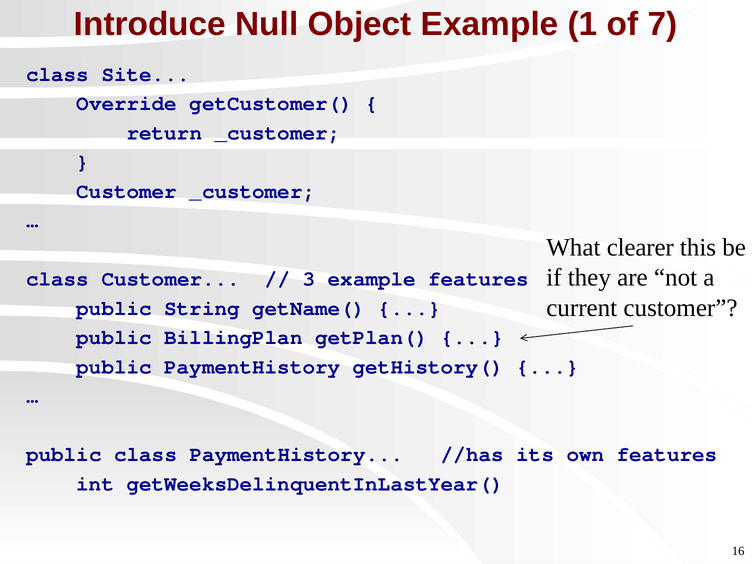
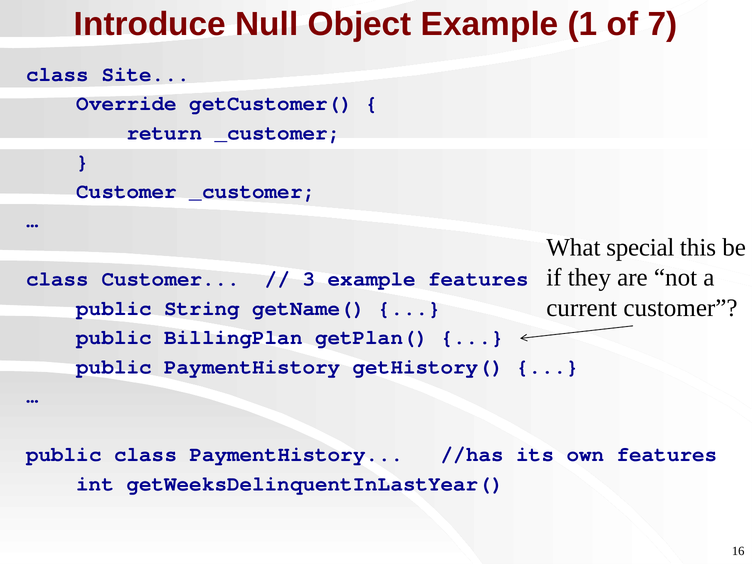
clearer: clearer -> special (640, 248)
